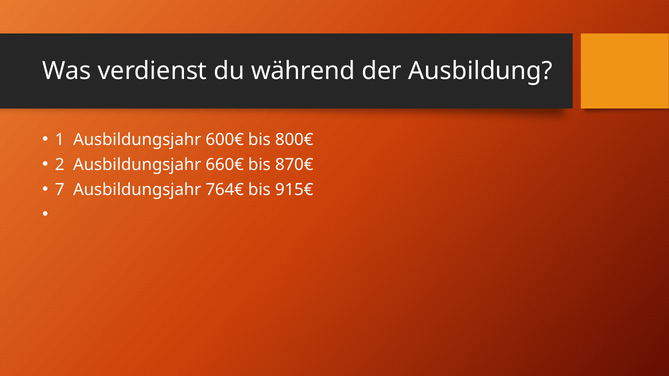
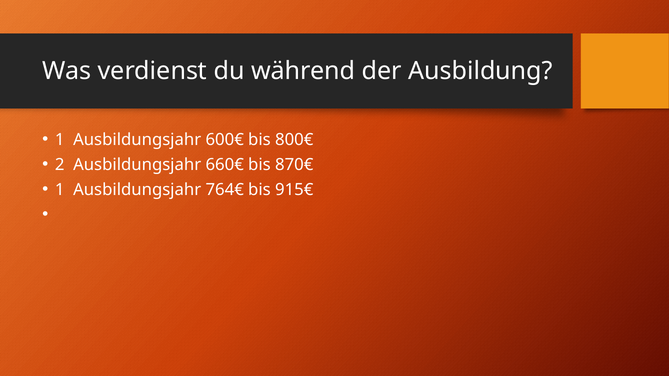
7: 7 -> 1 (60, 190)
